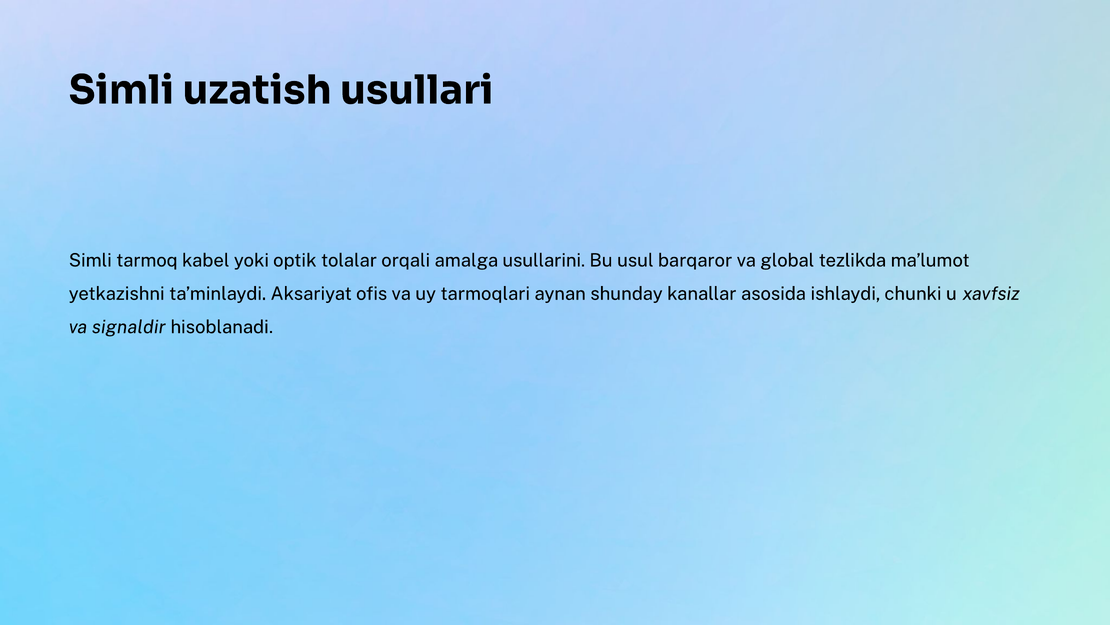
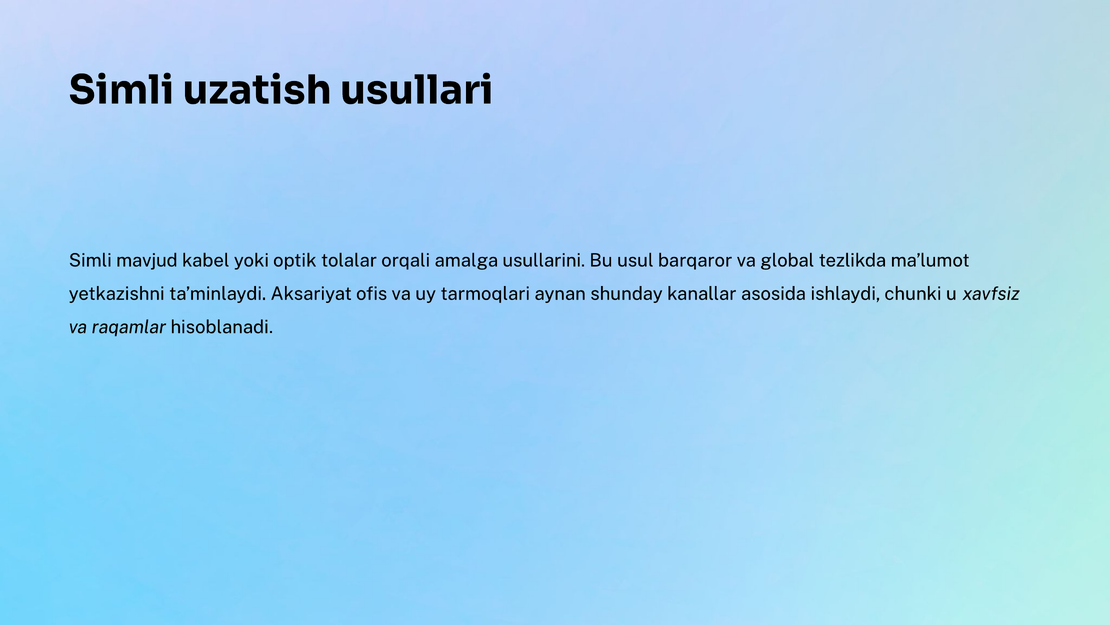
tarmoq: tarmoq -> mavjud (147, 260)
signaldir: signaldir -> raqamlar (129, 327)
